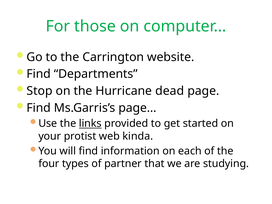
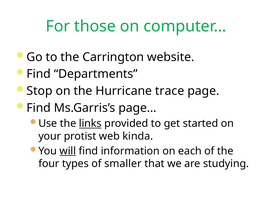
dead: dead -> trace (170, 91)
will underline: none -> present (68, 151)
partner: partner -> smaller (123, 164)
